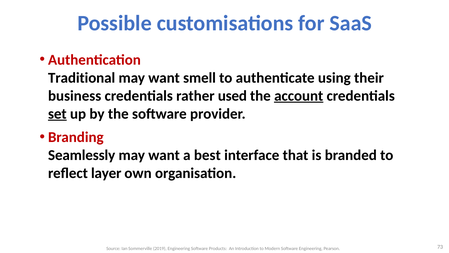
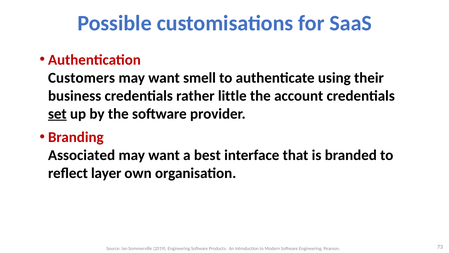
Traditional: Traditional -> Customers (82, 78)
used: used -> little (232, 96)
account underline: present -> none (299, 96)
Seamlessly: Seamlessly -> Associated (82, 155)
